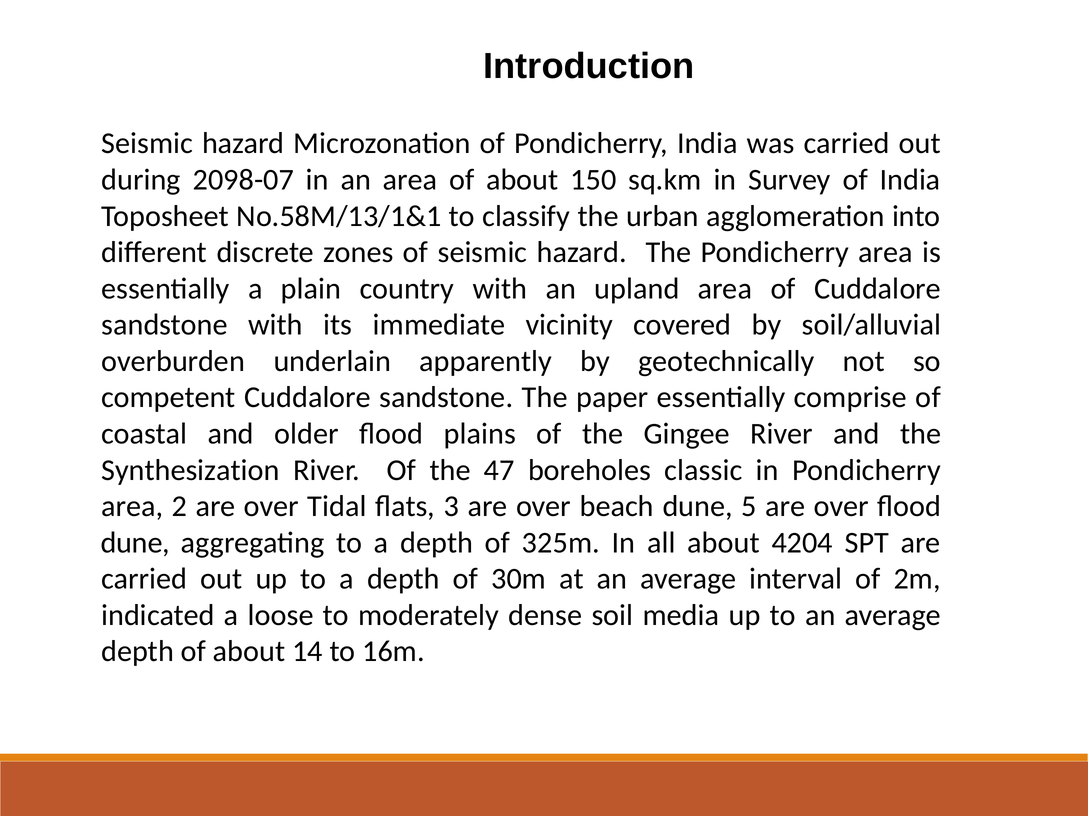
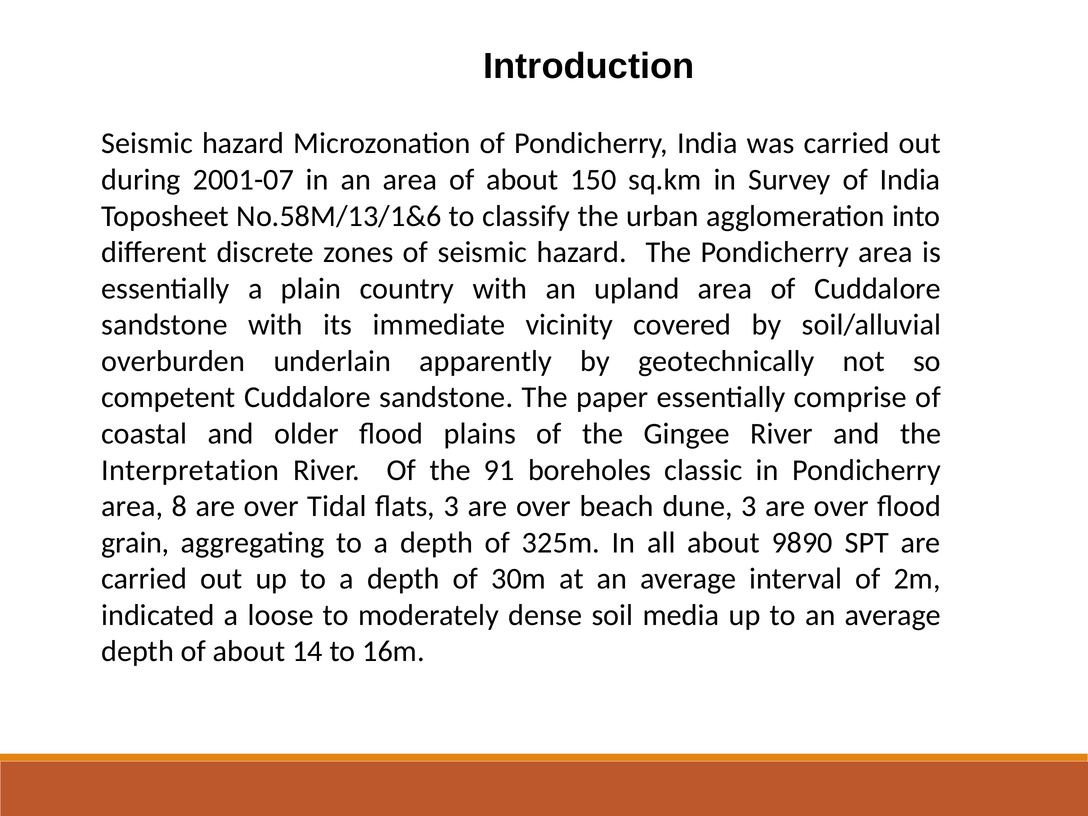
2098-07: 2098-07 -> 2001-07 (243, 180)
No.58M/13/1&1: No.58M/13/1&1 -> No.58M/13/1&6 (339, 216)
Synthesization: Synthesization -> Interpretation (190, 470)
47: 47 -> 91 (499, 470)
2: 2 -> 8 (179, 506)
dune 5: 5 -> 3 (749, 506)
dune: dune -> grain (135, 543)
4204: 4204 -> 9890 (802, 543)
